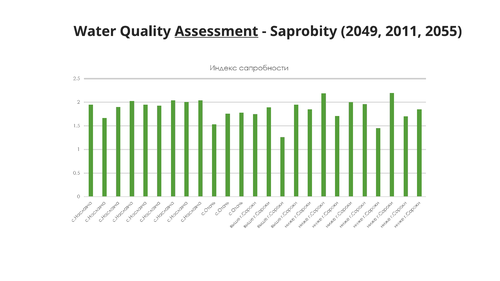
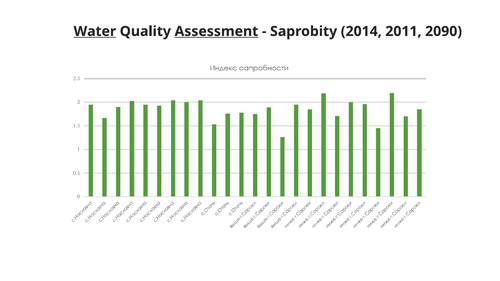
Water underline: none -> present (95, 31)
2049: 2049 -> 2014 (361, 31)
2055: 2055 -> 2090 (444, 31)
